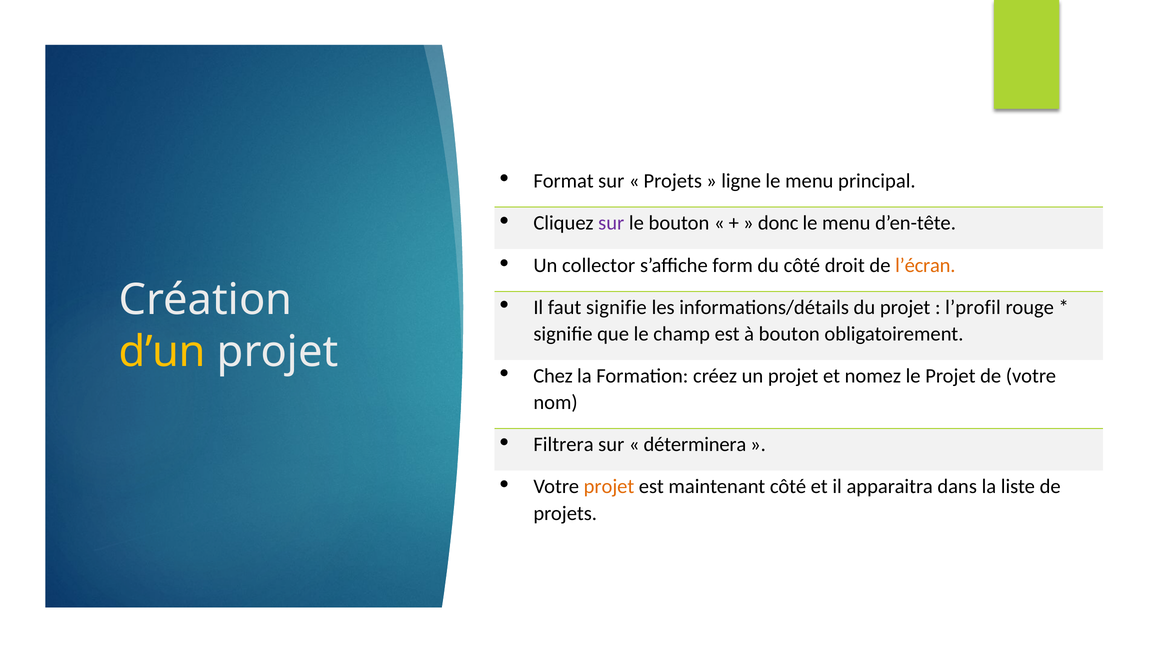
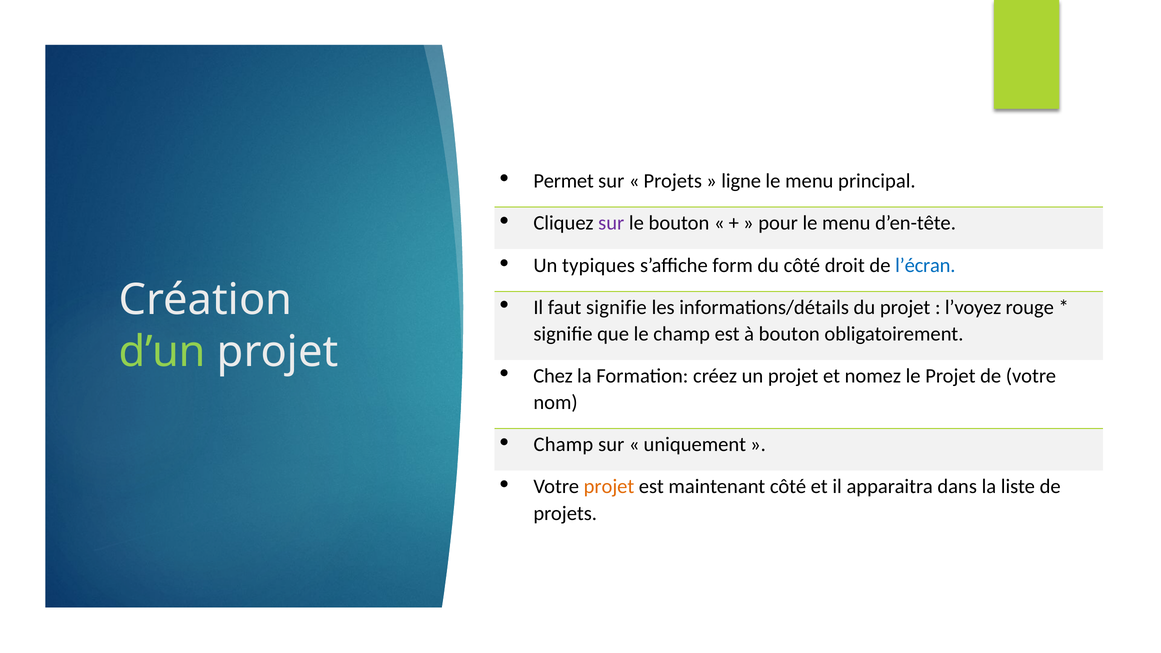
Format: Format -> Permet (564, 181)
donc: donc -> pour (778, 223)
collector: collector -> typiques (599, 265)
l’écran colour: orange -> blue (925, 265)
l’profil: l’profil -> l’voyez (973, 307)
d’un colour: yellow -> light green (162, 352)
Filtrera: Filtrera -> Champ (563, 445)
déterminera: déterminera -> uniquement (695, 445)
